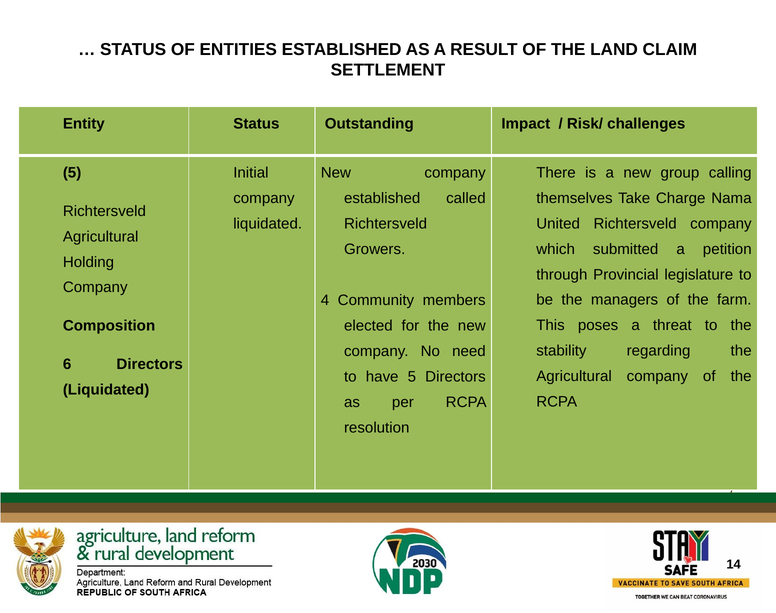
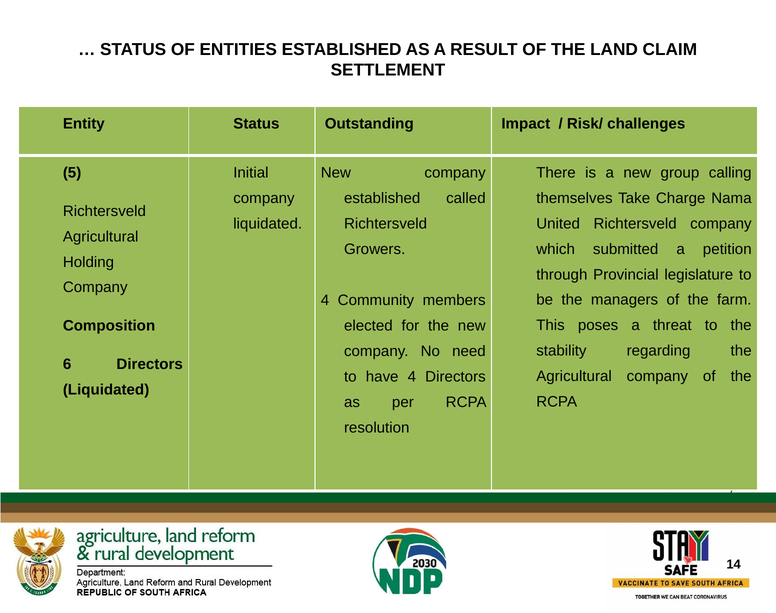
have 5: 5 -> 4 (412, 376)
